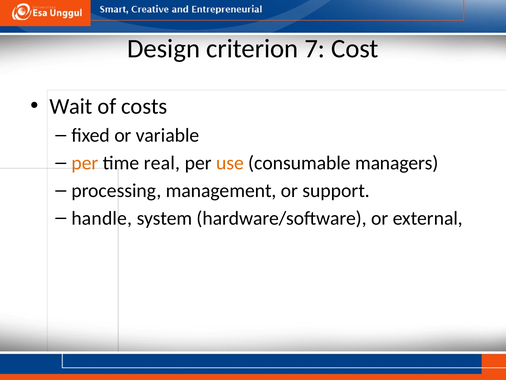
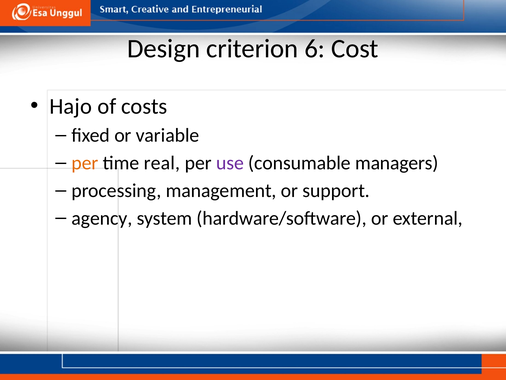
7: 7 -> 6 (315, 49)
Wait: Wait -> Hajo (71, 106)
use colour: orange -> purple (230, 163)
handle: handle -> agency (102, 218)
